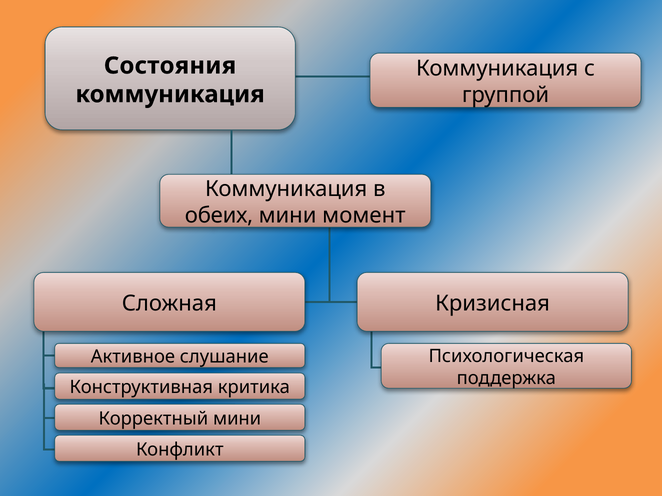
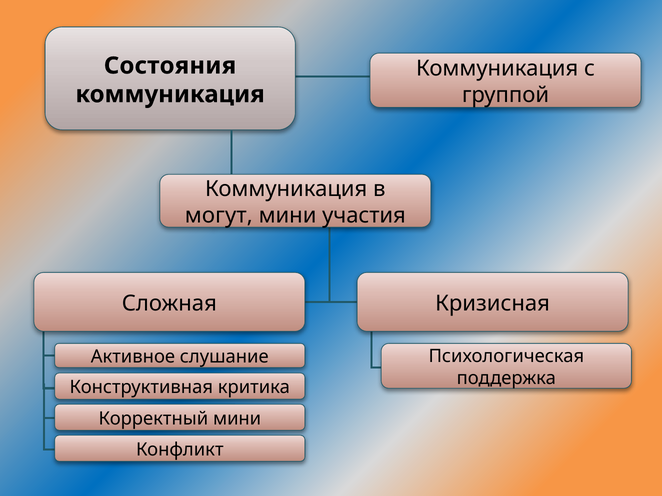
обеих: обеих -> могут (219, 216)
момент: момент -> участия (364, 216)
